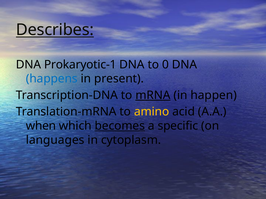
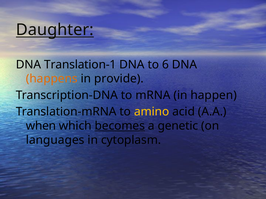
Describes: Describes -> Daughter (55, 30)
Prokaryotic-1: Prokaryotic-1 -> Translation-1 (80, 65)
0: 0 -> 6 (165, 65)
happens colour: blue -> orange (52, 79)
present: present -> provide (119, 79)
mRNA underline: present -> none (153, 95)
specific: specific -> genetic (178, 126)
